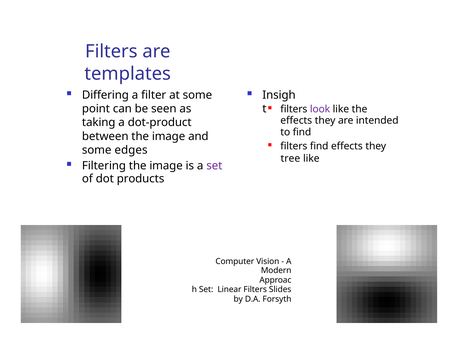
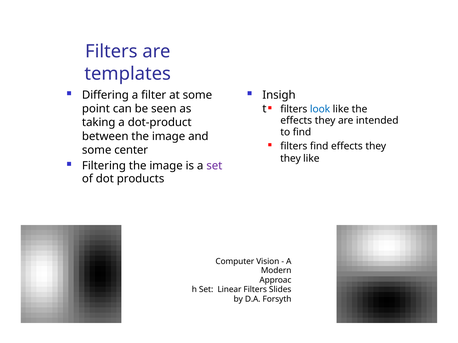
look colour: purple -> blue (320, 109)
edges: edges -> center (131, 150)
tree: tree -> they (291, 159)
